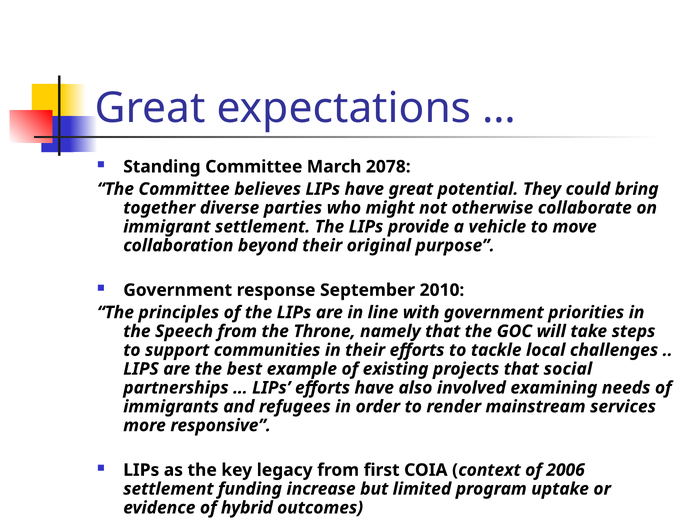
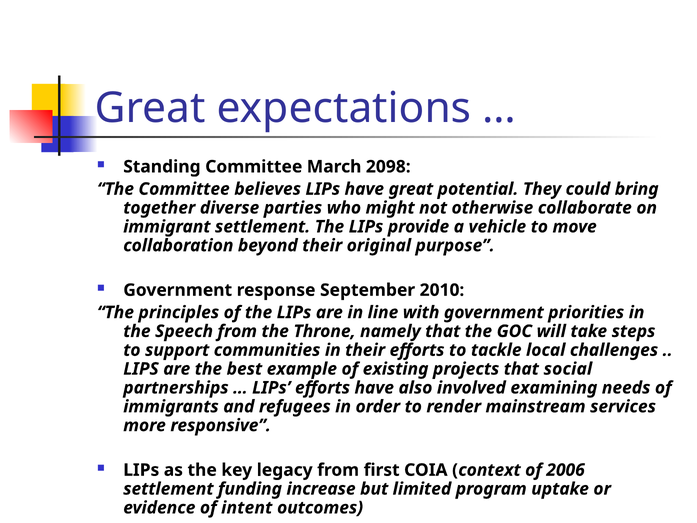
2078: 2078 -> 2098 (388, 167)
hybrid: hybrid -> intent (247, 507)
